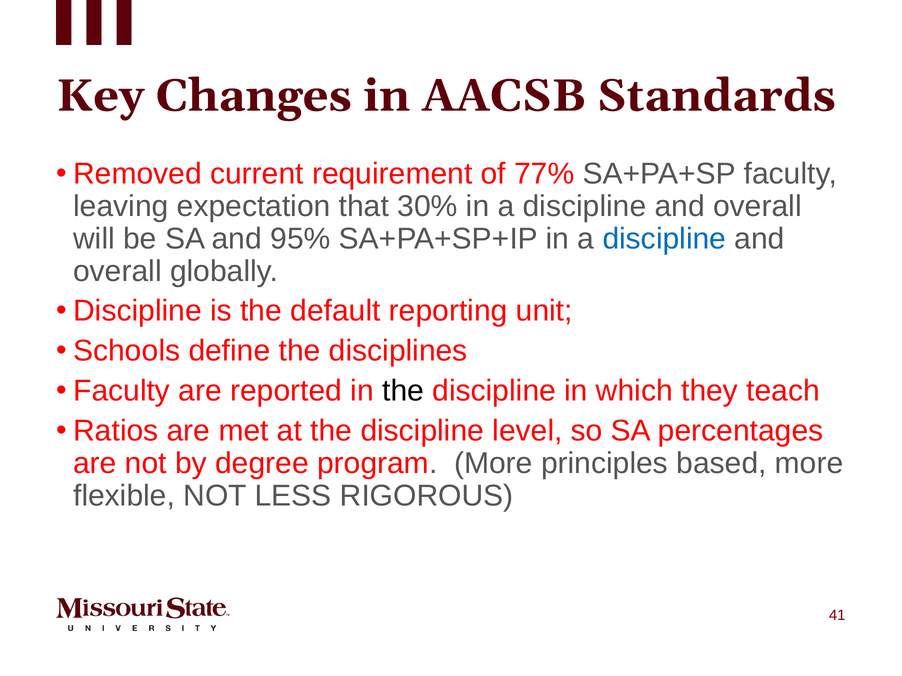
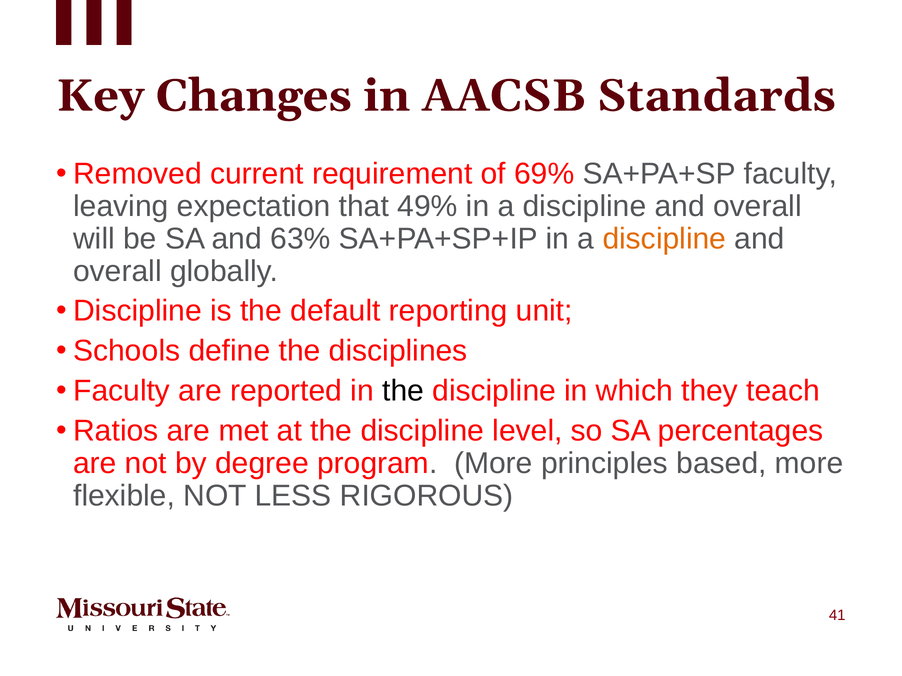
77%: 77% -> 69% (544, 174)
30%: 30% -> 49% (428, 206)
95%: 95% -> 63% (300, 239)
discipline colour: blue -> orange (664, 239)
